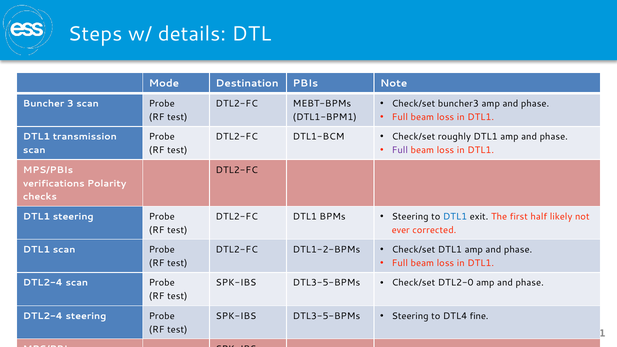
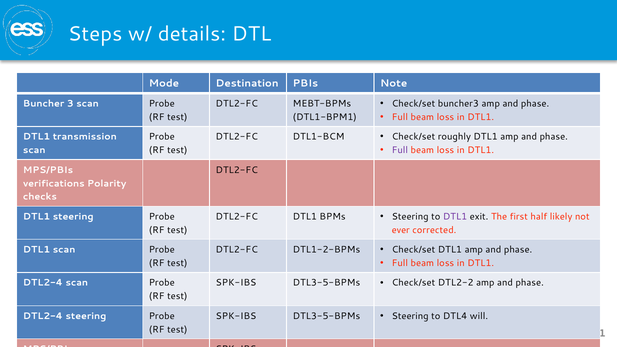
DTL1 colour: blue -> purple (455, 217)
DTL2-0: DTL2-0 -> DTL2-2 (456, 283)
fine: fine -> will (479, 316)
